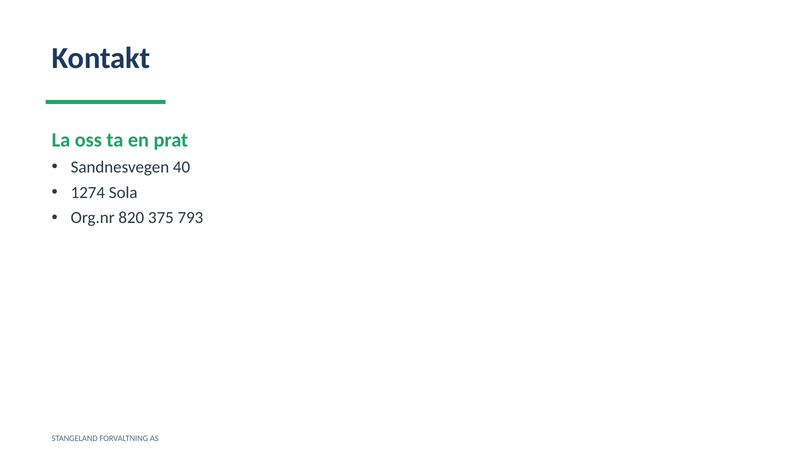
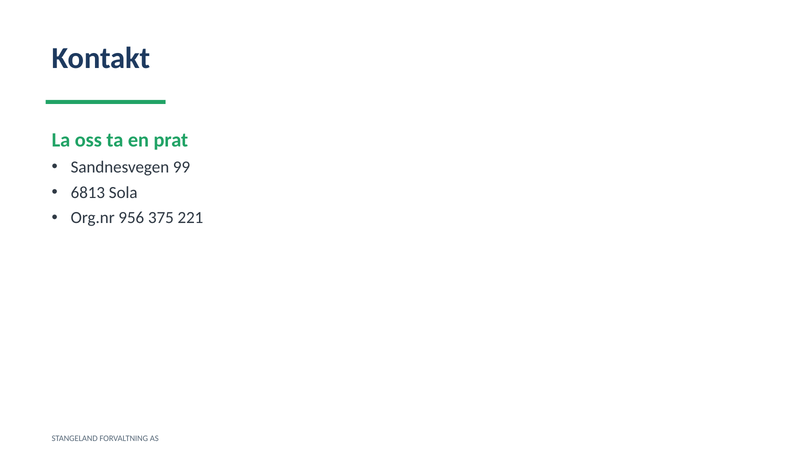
40: 40 -> 99 (182, 167)
1274: 1274 -> 6813 (88, 192)
820: 820 -> 956 (131, 218)
793: 793 -> 221 (190, 218)
